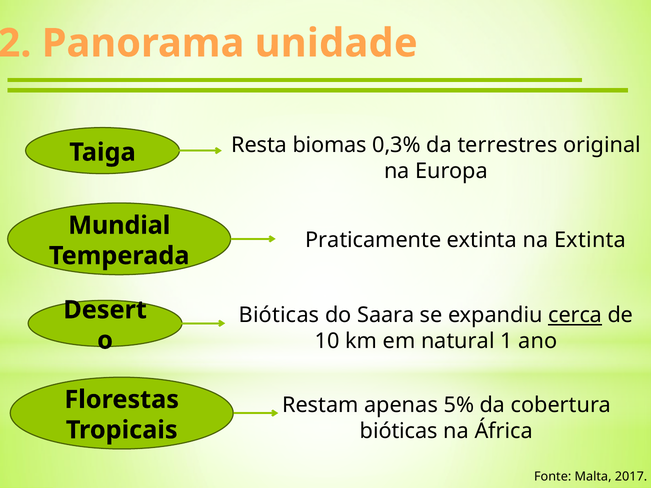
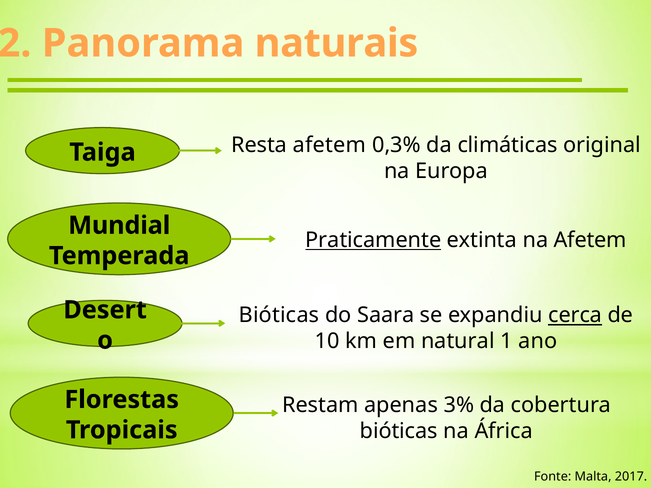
unidade: unidade -> naturais (336, 43)
Resta biomas: biomas -> afetem (330, 145)
terrestres: terrestres -> climáticas (508, 145)
Praticamente underline: none -> present (373, 240)
na Extinta: Extinta -> Afetem (590, 240)
5%: 5% -> 3% (459, 405)
